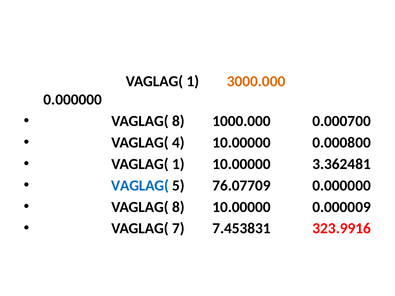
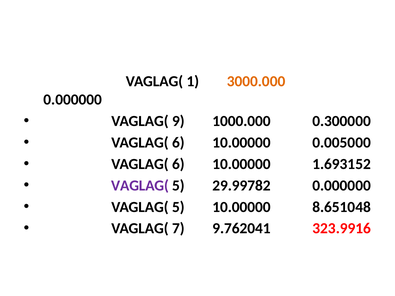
8: 8 -> 9 (178, 121)
0.000700: 0.000700 -> 0.300000 (342, 121)
4: 4 -> 6 (178, 143)
0.000800: 0.000800 -> 0.005000 (342, 143)
1: 1 -> 6 (178, 164)
3.362481: 3.362481 -> 1.693152 (342, 164)
VAGLAG( colour: blue -> purple (140, 186)
76.07709: 76.07709 -> 29.99782 (242, 186)
8: 8 -> 5 (178, 207)
0.000009: 0.000009 -> 8.651048 (342, 207)
7.453831: 7.453831 -> 9.762041 (242, 229)
